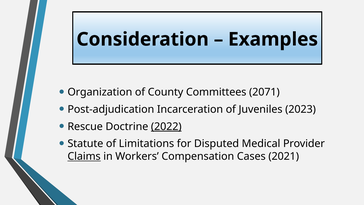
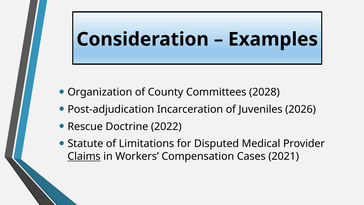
2071: 2071 -> 2028 (264, 92)
2023: 2023 -> 2026 (301, 109)
2022 underline: present -> none (166, 126)
